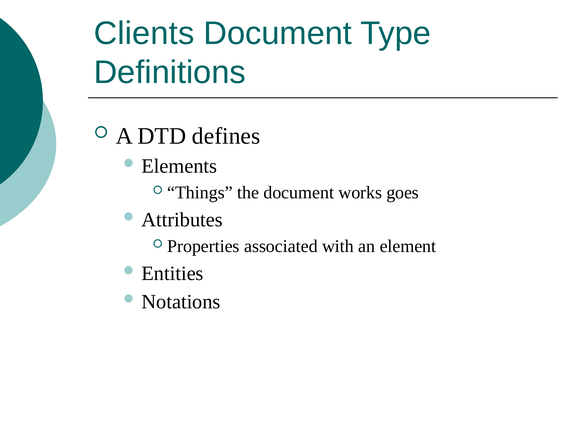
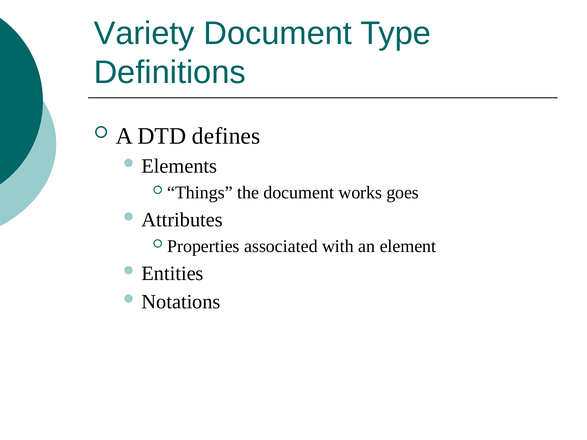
Clients: Clients -> Variety (144, 33)
